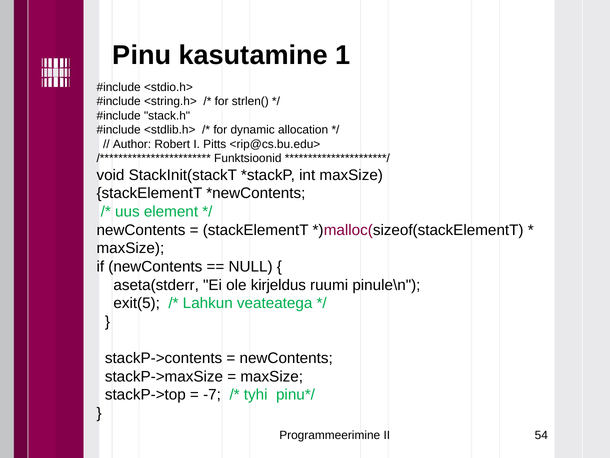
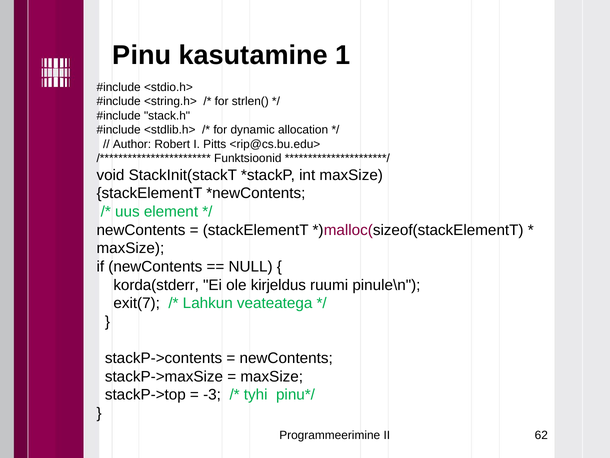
aseta(stderr: aseta(stderr -> korda(stderr (156, 285)
exit(5: exit(5 -> exit(7 (137, 303)
-7: -7 -> -3 (212, 394)
54: 54 -> 62 (541, 435)
